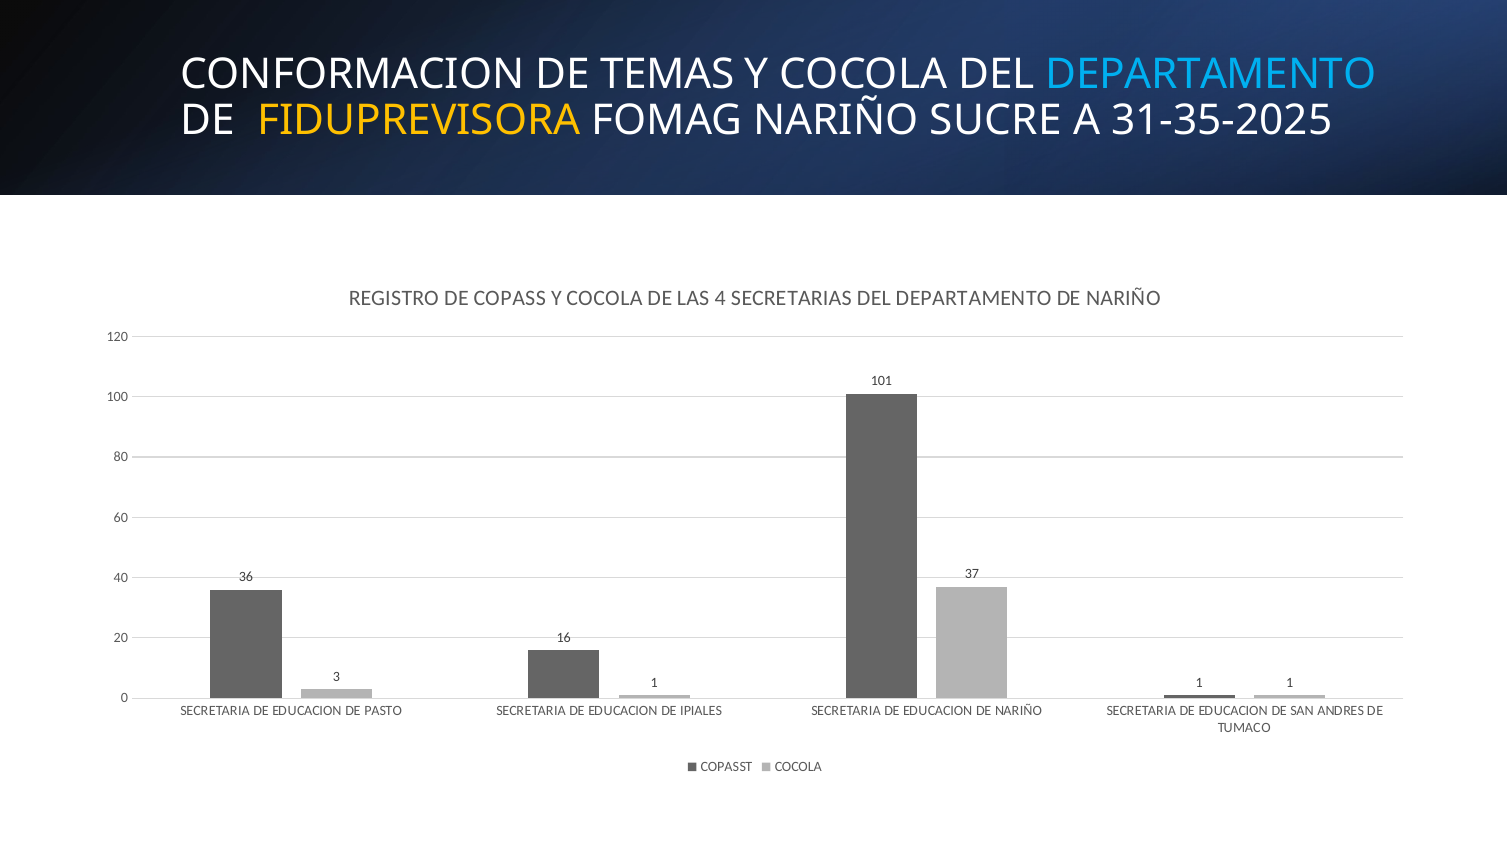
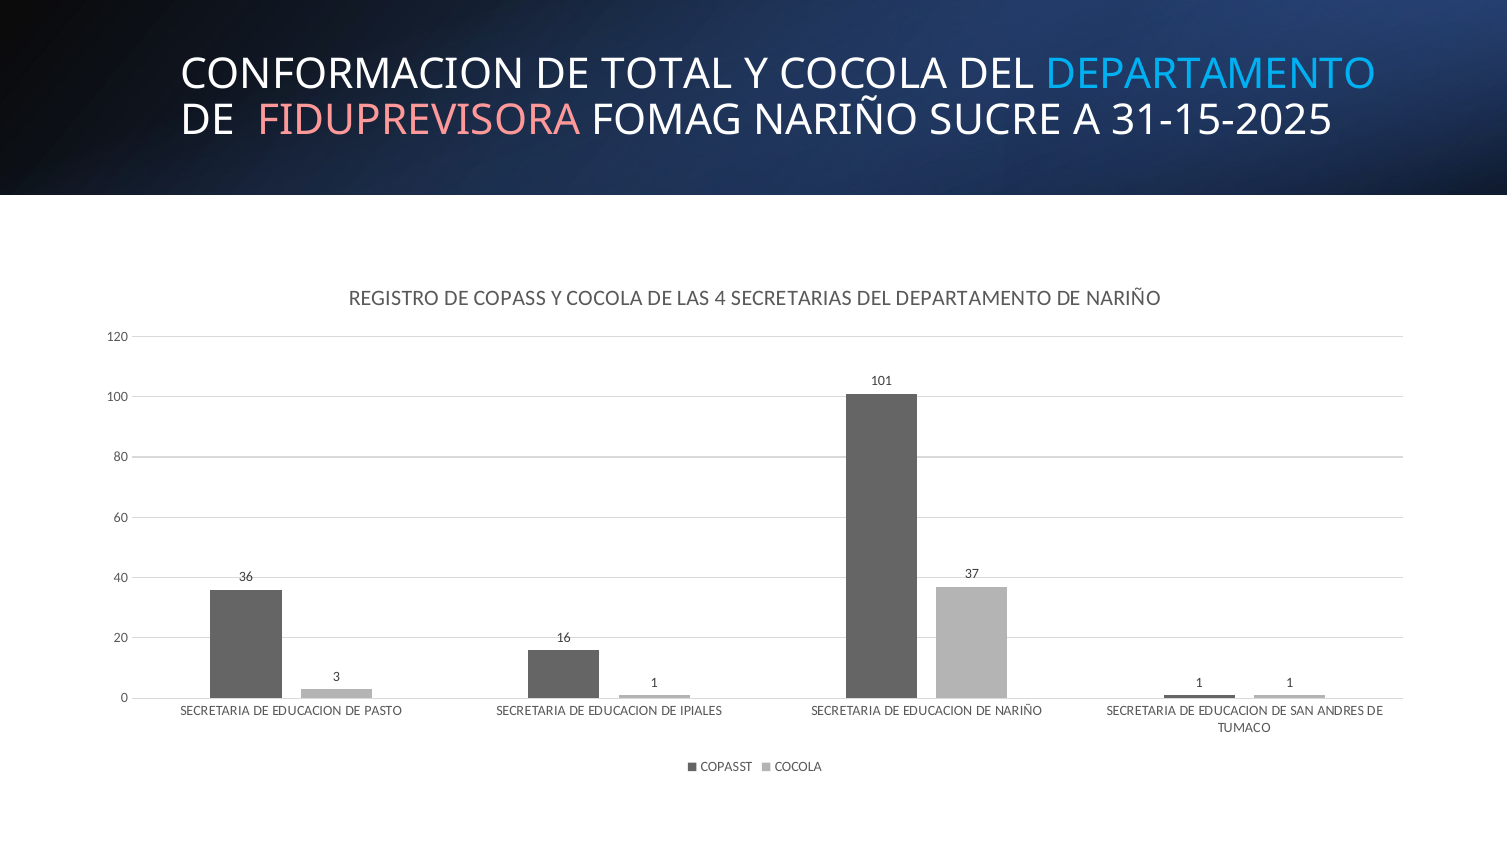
TEMAS: TEMAS -> TOTAL (667, 74)
FIDUPREVISORA colour: yellow -> pink (419, 120)
31-35-2025: 31-35-2025 -> 31-15-2025 (1222, 120)
